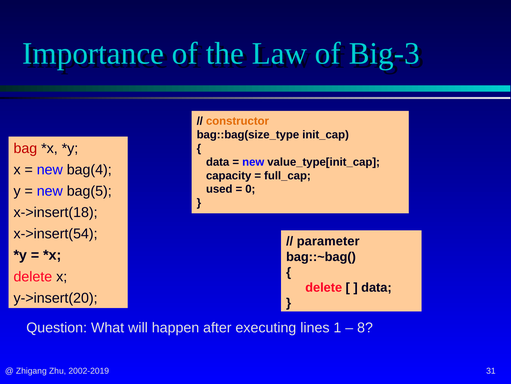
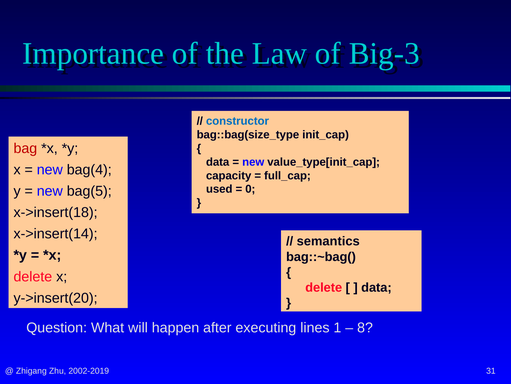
constructor colour: orange -> blue (237, 121)
x->insert(54: x->insert(54 -> x->insert(14 (56, 233)
parameter: parameter -> semantics (328, 241)
